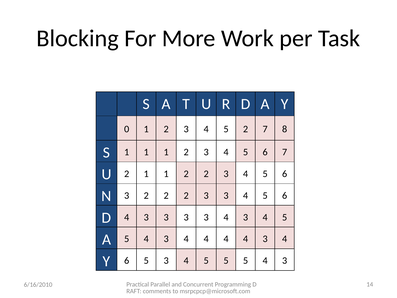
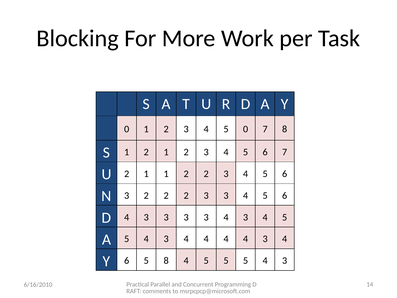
5 2: 2 -> 0 (246, 129)
S 1 1: 1 -> 2 (146, 152)
5 3: 3 -> 8 (166, 260)
